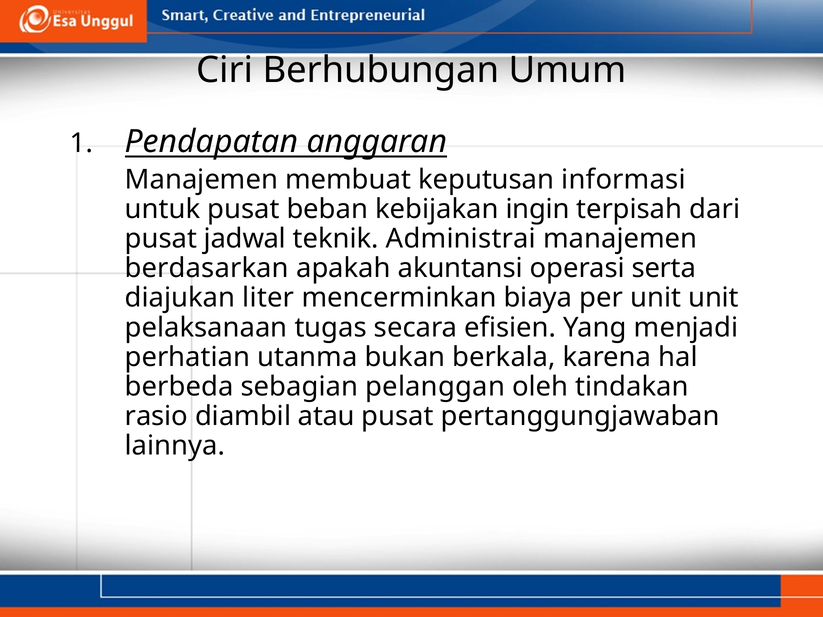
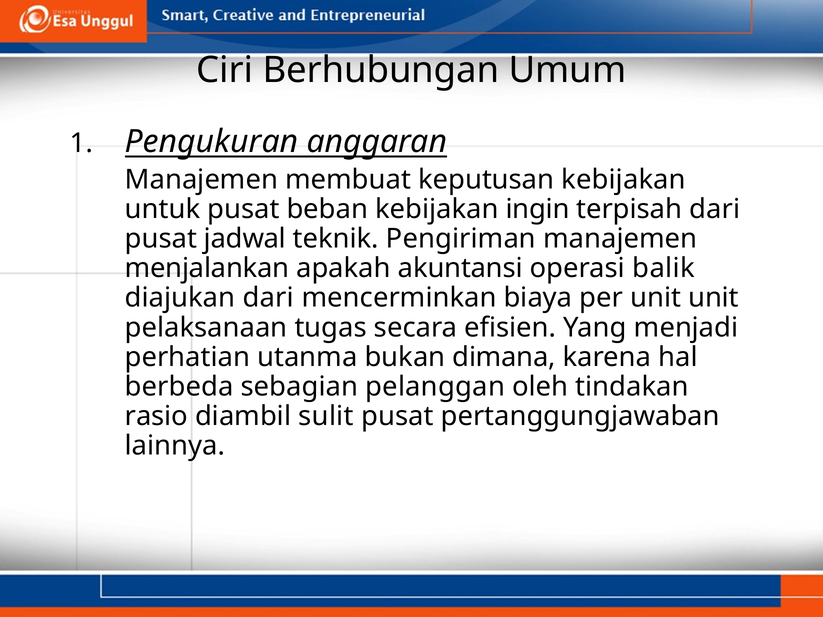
Pendapatan: Pendapatan -> Pengukuran (212, 142)
keputusan informasi: informasi -> kebijakan (624, 180)
Administrai: Administrai -> Pengiriman (461, 239)
berdasarkan: berdasarkan -> menjalankan (207, 268)
serta: serta -> balik (664, 268)
diajukan liter: liter -> dari (268, 298)
berkala: berkala -> dimana (504, 357)
atau: atau -> sulit (326, 416)
